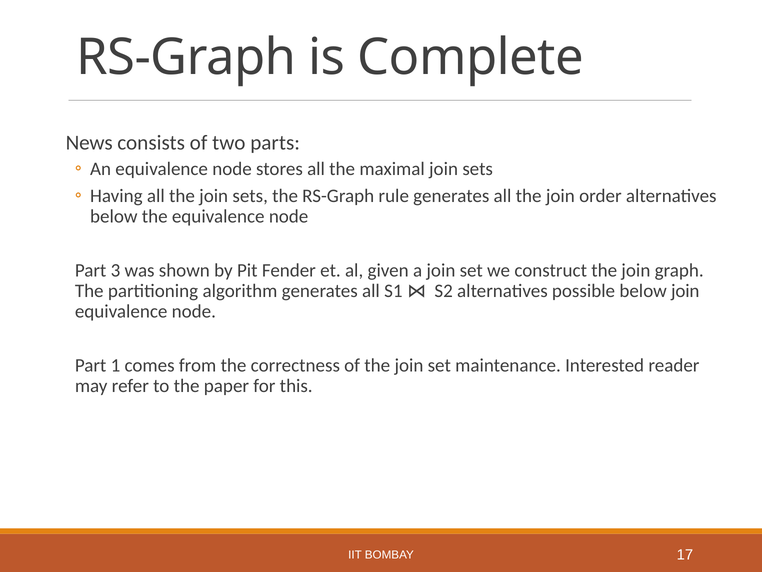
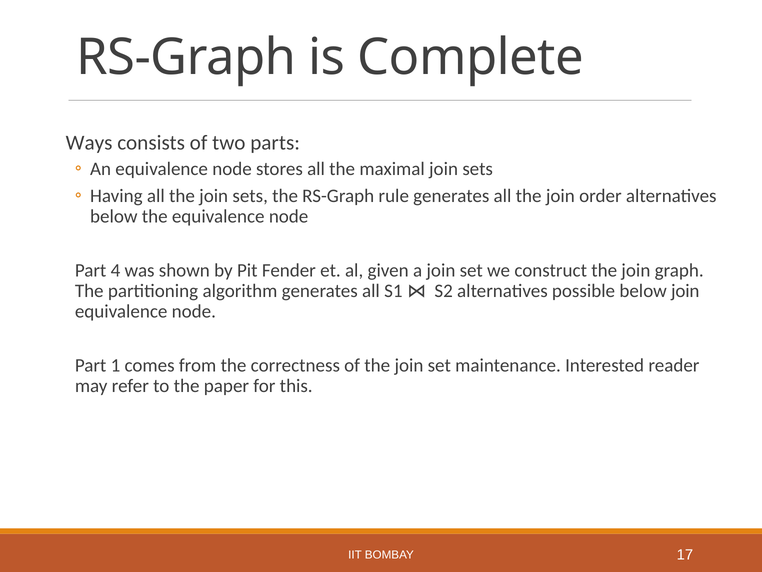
News: News -> Ways (89, 143)
3: 3 -> 4 (115, 270)
